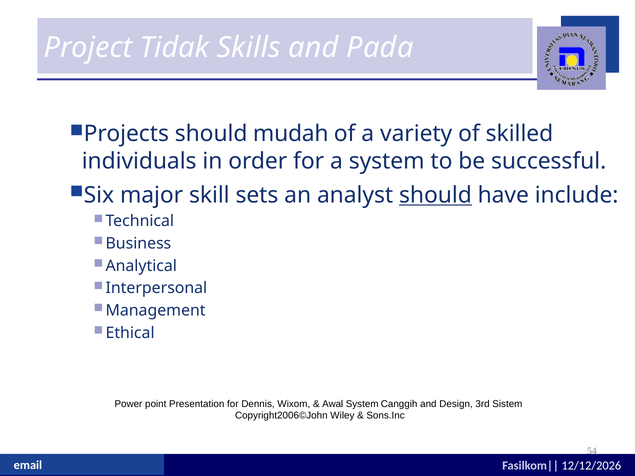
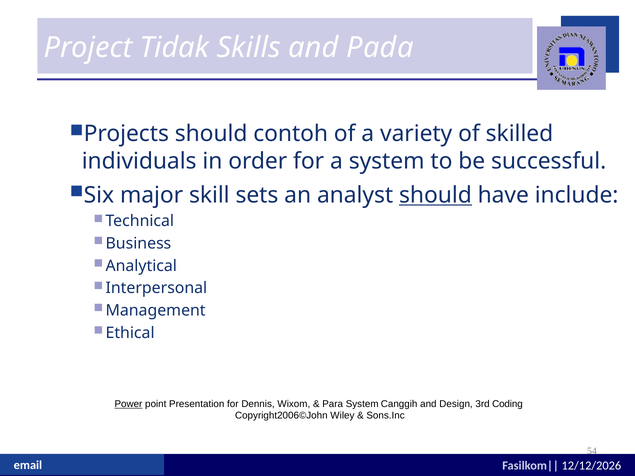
mudah: mudah -> contoh (291, 134)
Power underline: none -> present (128, 404)
Awal: Awal -> Para (333, 404)
Sistem: Sistem -> Coding (507, 404)
